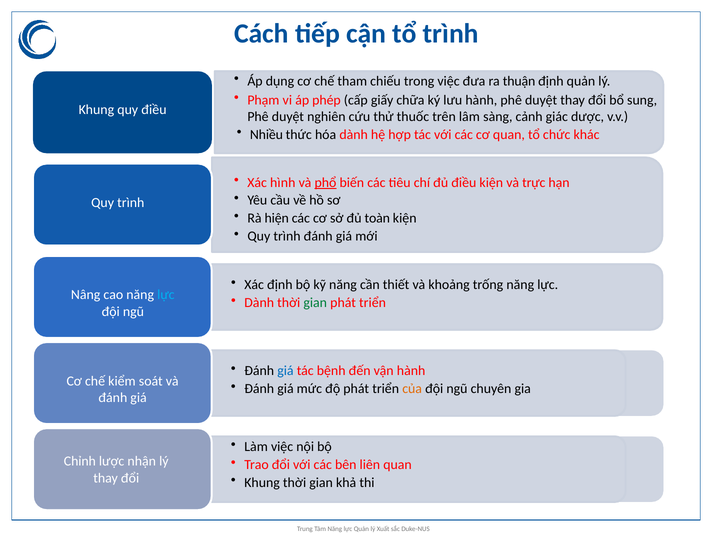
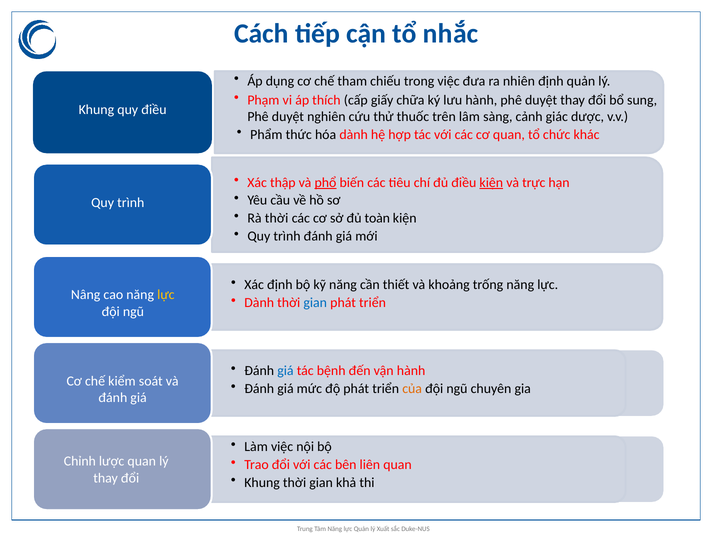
tổ trình: trình -> nhắc (451, 34)
thuận: thuận -> nhiên (519, 81)
phép: phép -> thích (326, 100)
Nhiều: Nhiều -> Phẩm (266, 135)
hình: hình -> thập (283, 183)
kiện underline: none -> present (491, 183)
Rà hiện: hiện -> thời (277, 218)
lực colour: light blue -> yellow (166, 295)
gian colour: green -> blue (315, 303)
lược nhận: nhận -> quan (142, 461)
